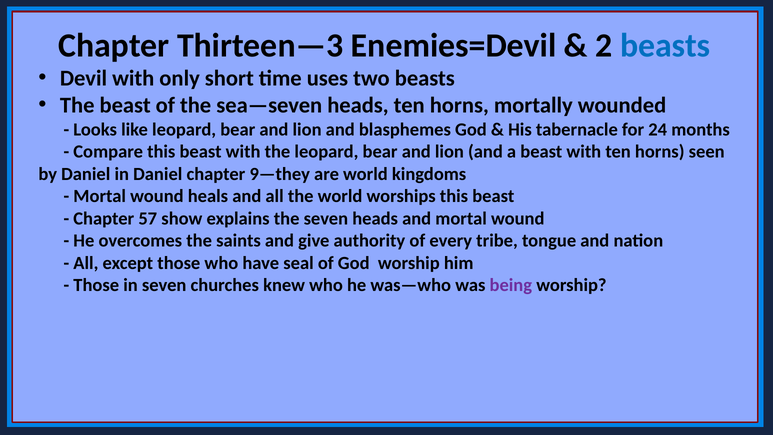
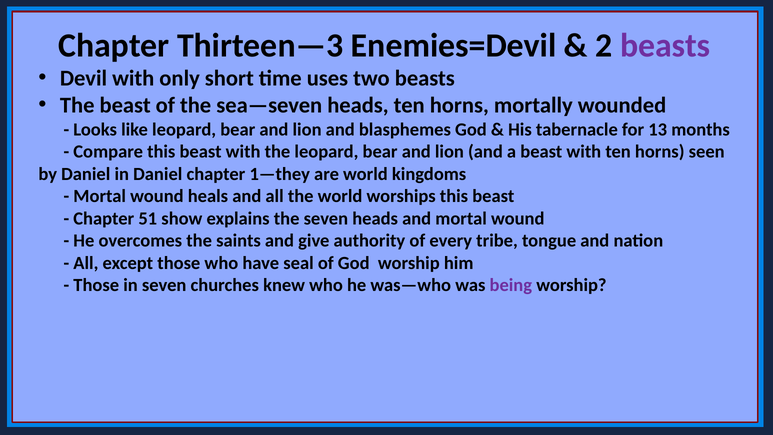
beasts colour: blue -> purple (665, 46)
24: 24 -> 13 (658, 130)
9—they: 9—they -> 1—they (280, 174)
57: 57 -> 51 (148, 218)
